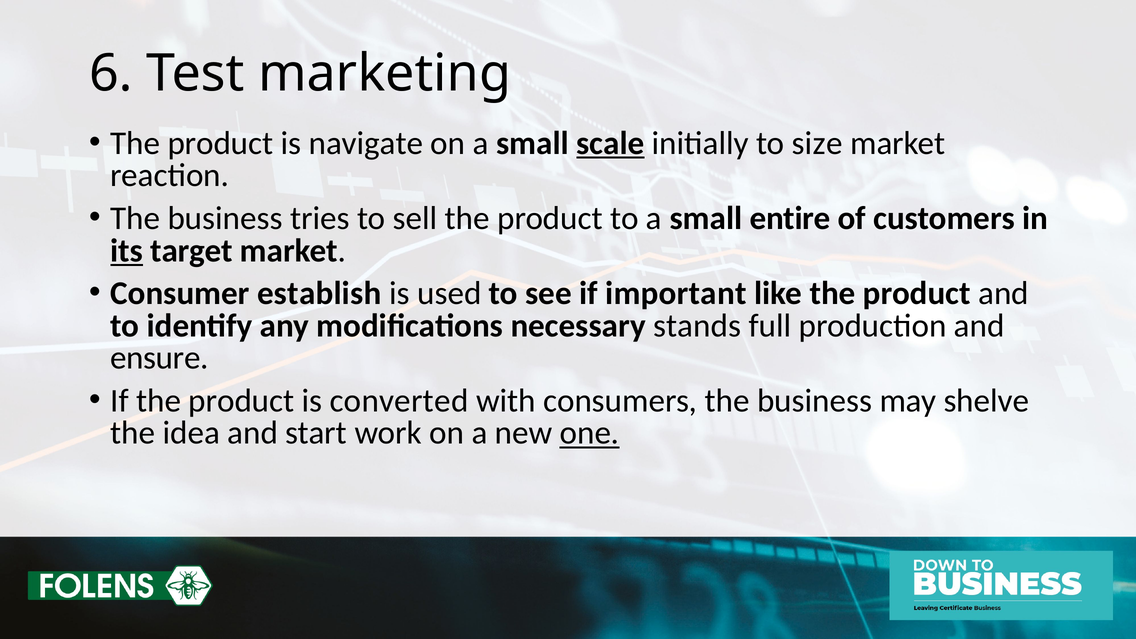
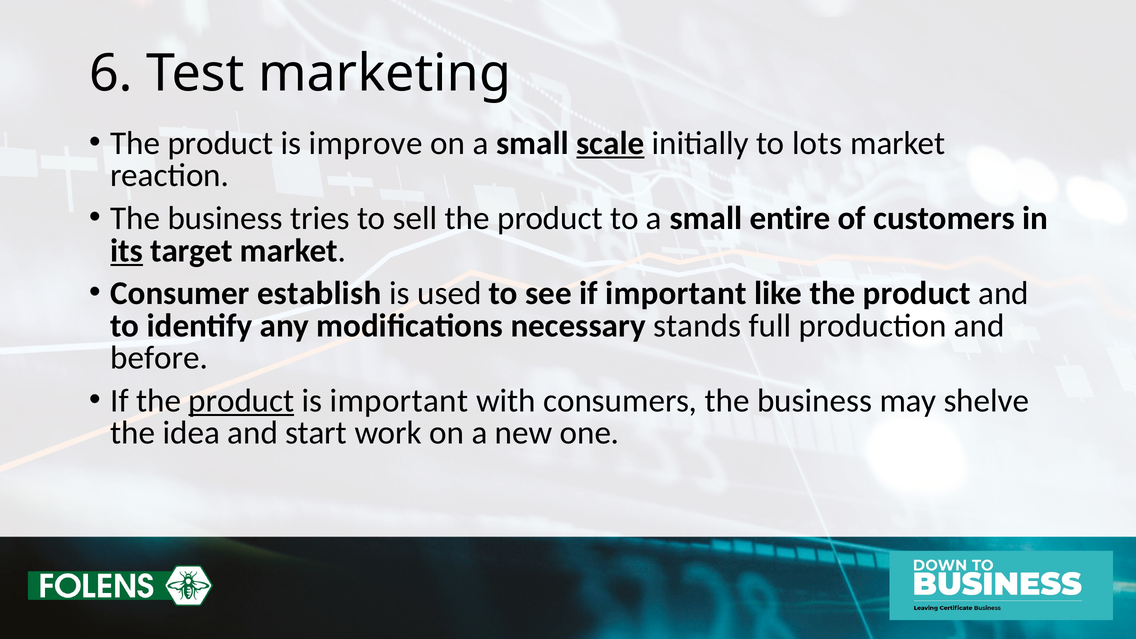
navigate: navigate -> improve (366, 143)
size: size -> lots (817, 143)
ensure: ensure -> before (159, 358)
product underline: none -> present (241, 401)
is converted: converted -> important (399, 401)
one underline: present -> none (590, 433)
